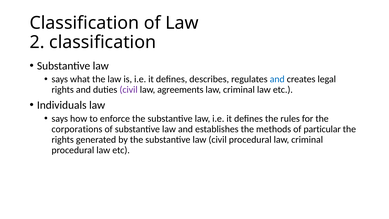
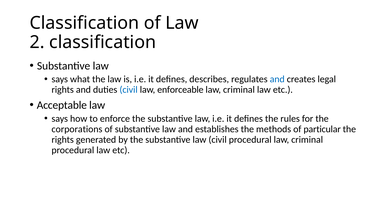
civil colour: purple -> blue (129, 90)
agreements: agreements -> enforceable (180, 90)
Individuals: Individuals -> Acceptable (62, 105)
